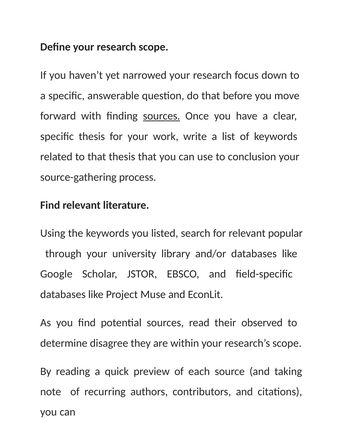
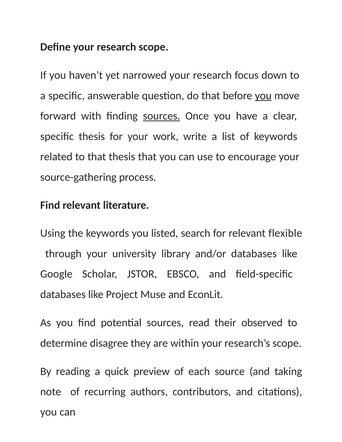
you underline: none -> present (263, 96)
conclusion: conclusion -> encourage (252, 157)
popular: popular -> flexible (285, 234)
